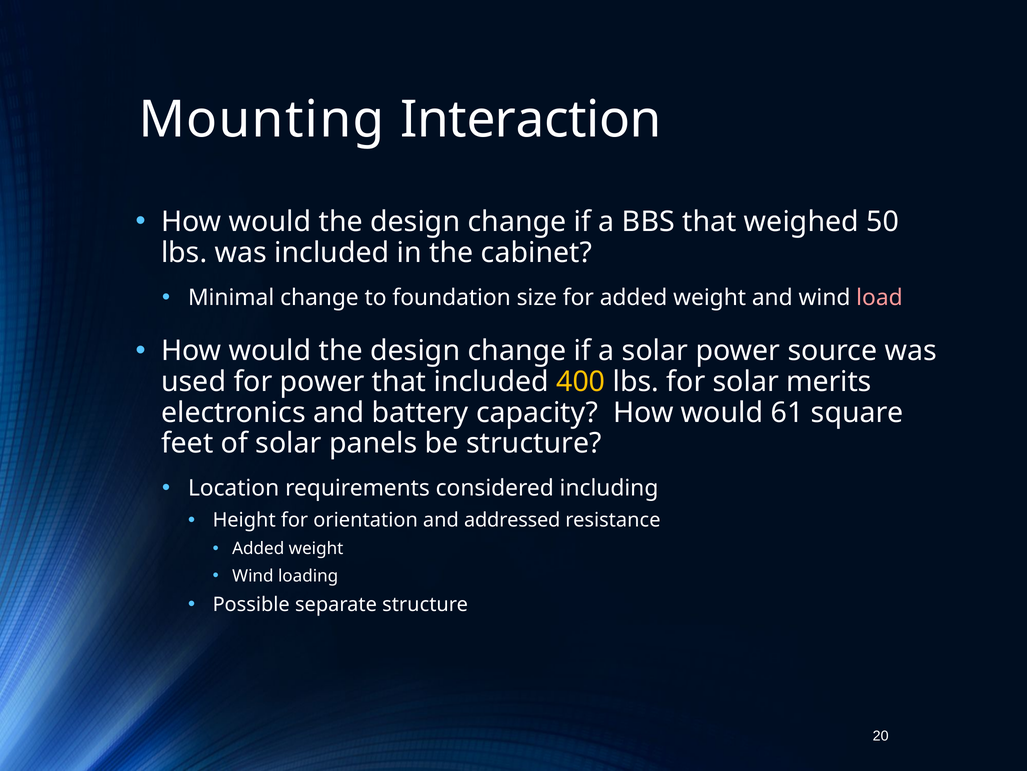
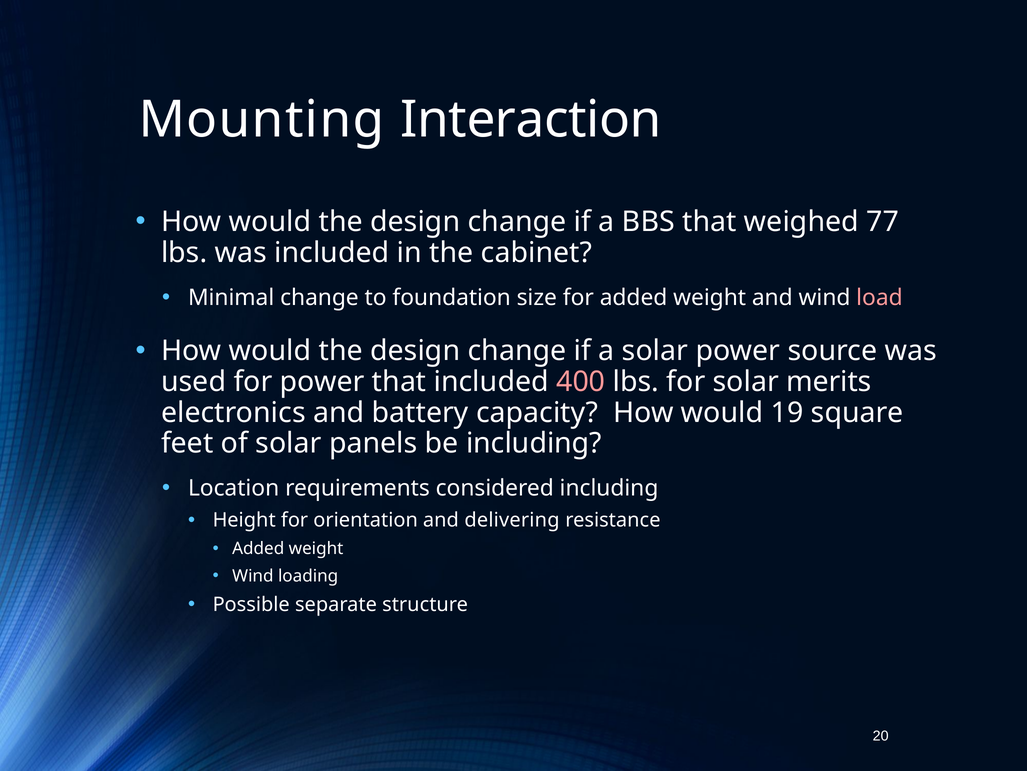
50: 50 -> 77 (883, 221)
400 colour: yellow -> pink (581, 381)
61: 61 -> 19 (787, 412)
be structure: structure -> including (534, 443)
addressed: addressed -> delivering (512, 520)
